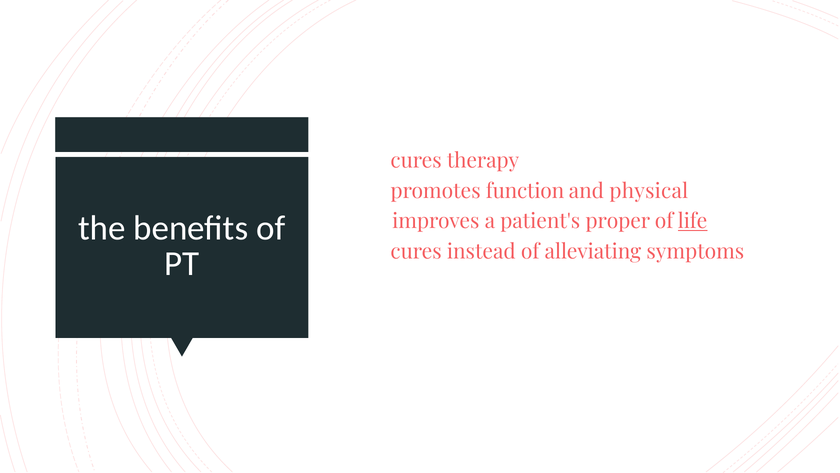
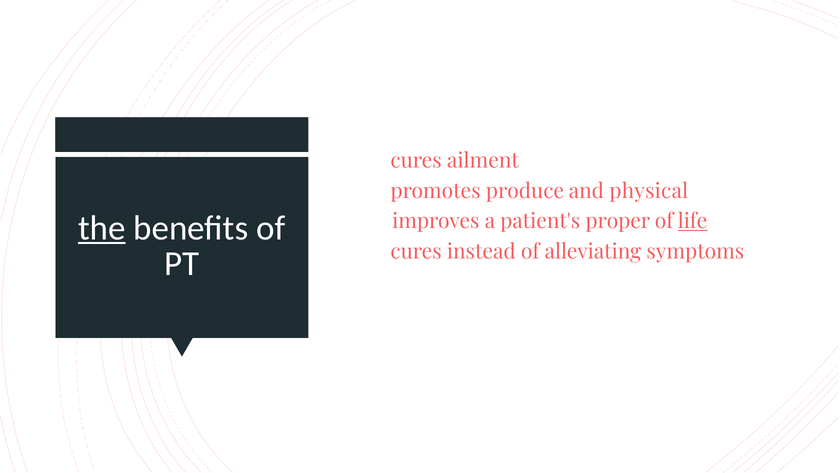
therapy: therapy -> ailment (483, 161)
function: function -> produce (525, 191)
the underline: none -> present (102, 228)
